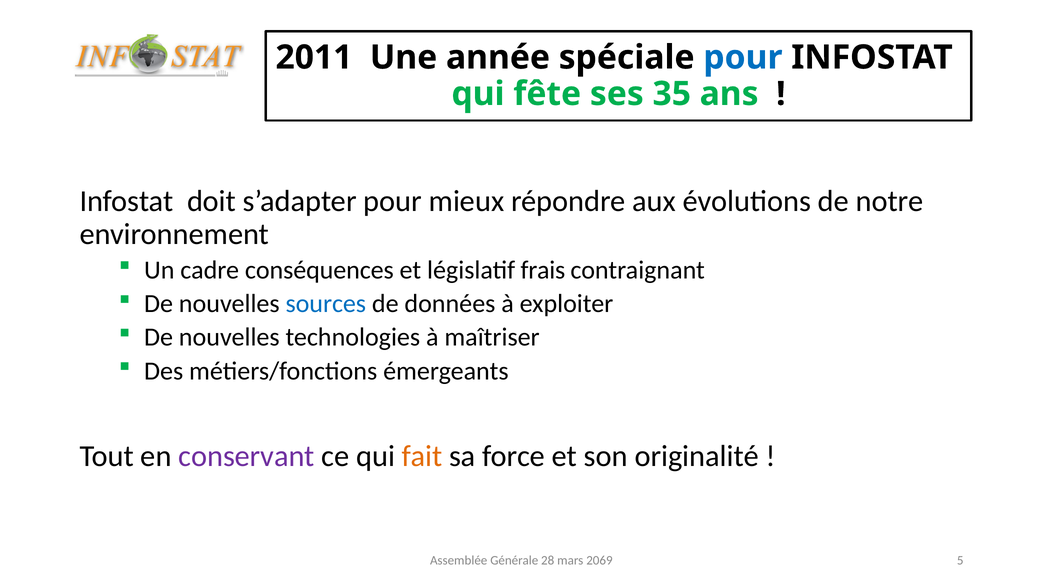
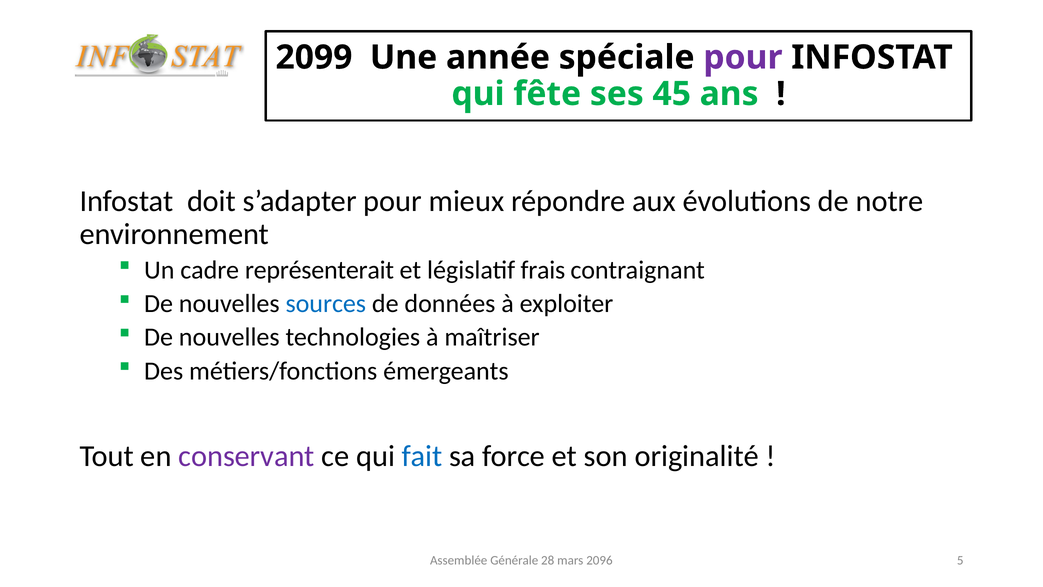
2011: 2011 -> 2099 (314, 57)
pour colour: blue -> purple (743, 57)
35: 35 -> 45 (672, 94)
conséquences: conséquences -> représenterait (319, 270)
fait colour: orange -> blue (422, 456)
2069: 2069 -> 2096 (599, 560)
